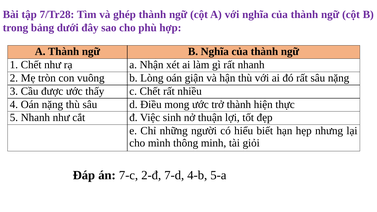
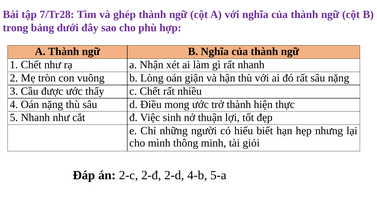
7-c: 7-c -> 2-c (129, 175)
7-d: 7-d -> 2-d (174, 175)
